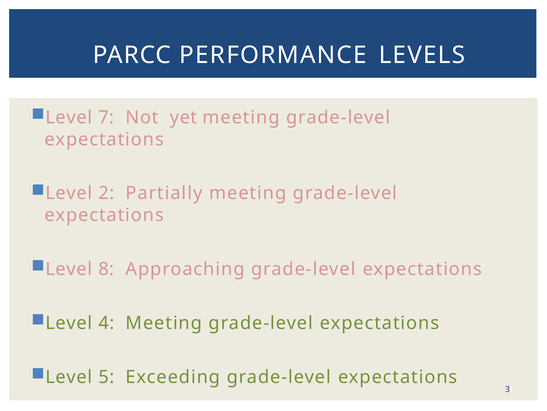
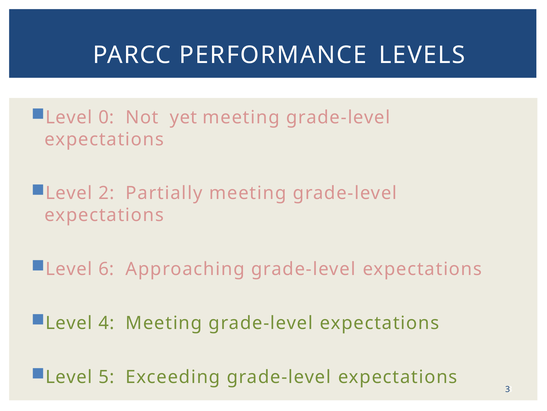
7: 7 -> 0 (106, 117)
8: 8 -> 6 (106, 269)
